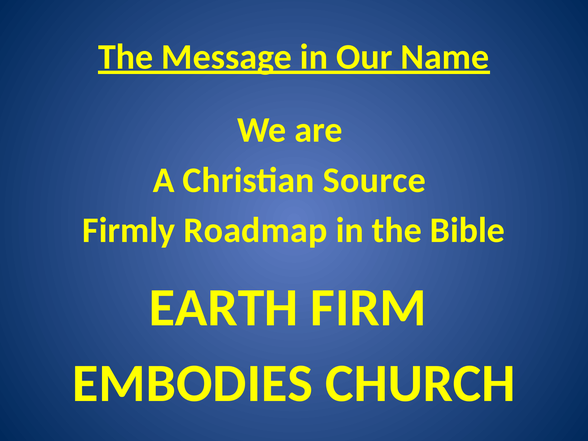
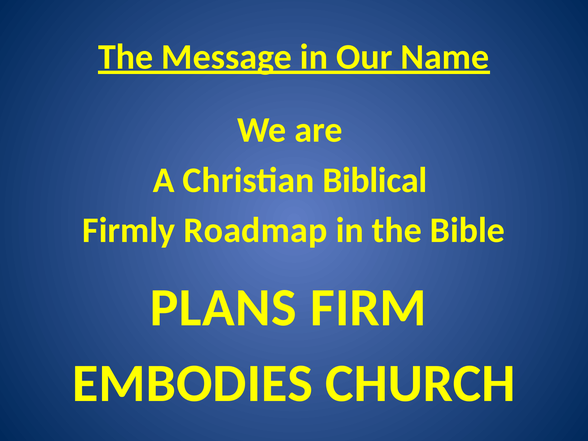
Source: Source -> Biblical (375, 180)
EARTH: EARTH -> PLANS (223, 308)
